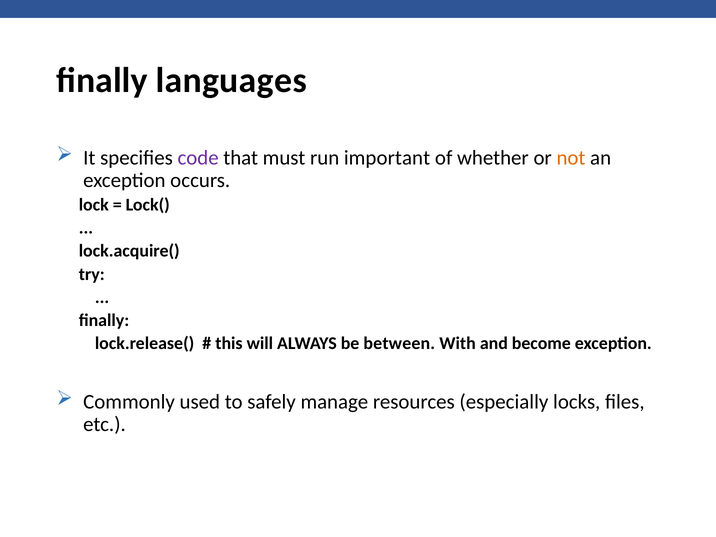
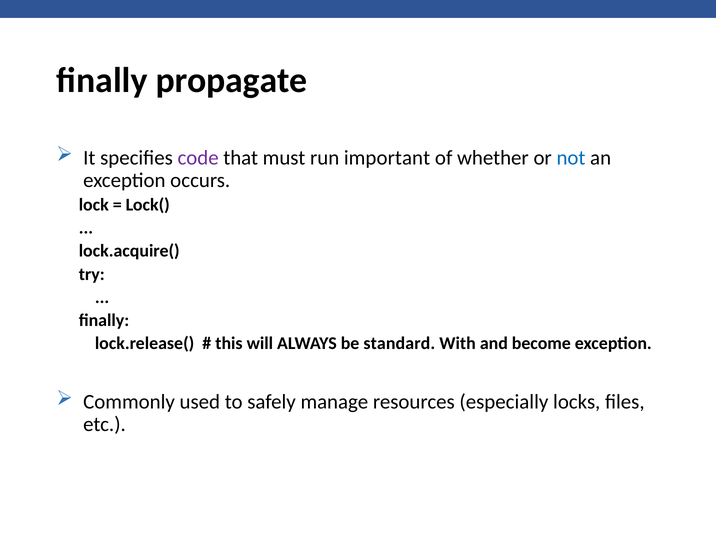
languages: languages -> propagate (231, 80)
not colour: orange -> blue (571, 158)
between: between -> standard (399, 343)
